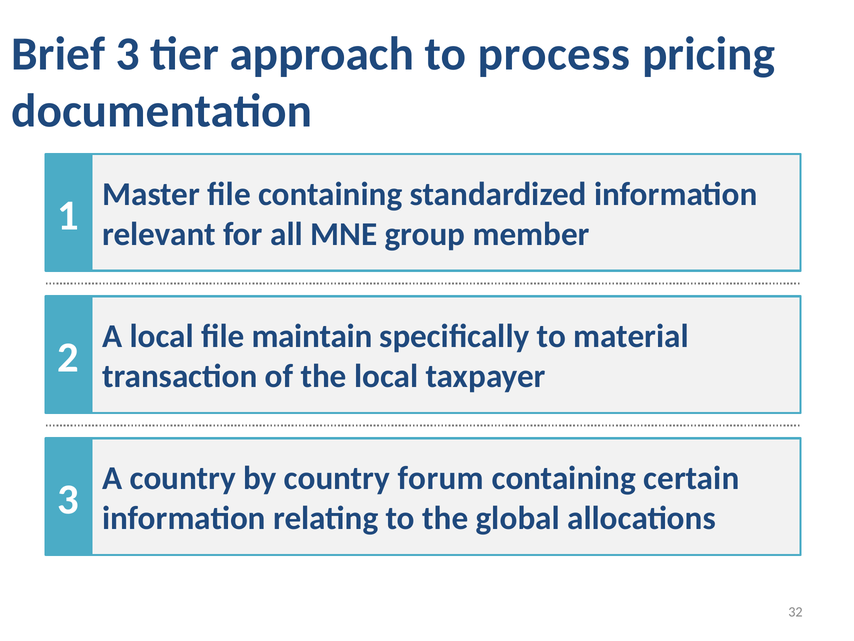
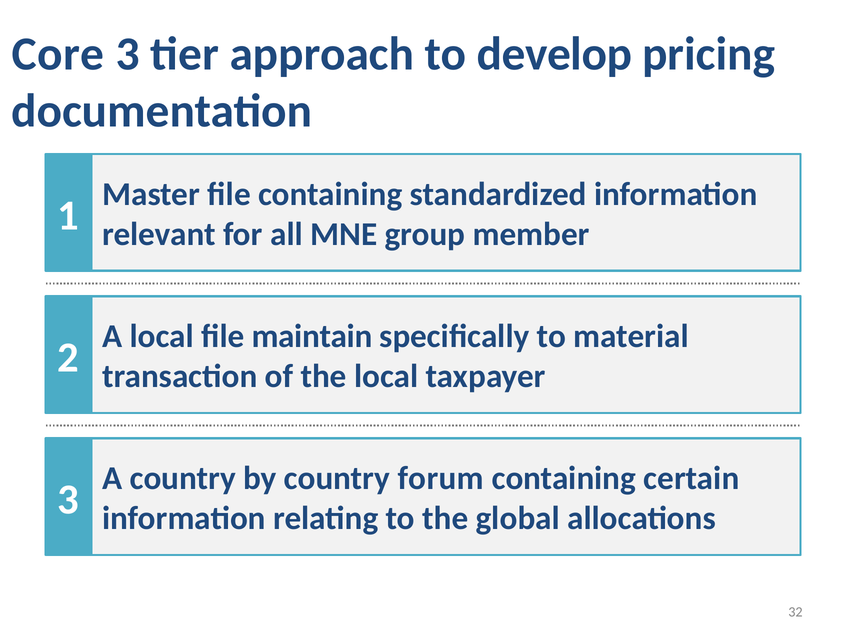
Brief: Brief -> Core (58, 54)
process: process -> develop (554, 54)
